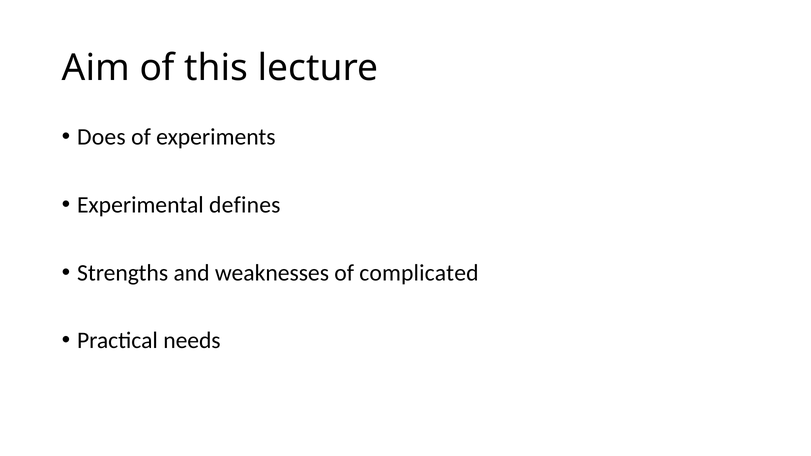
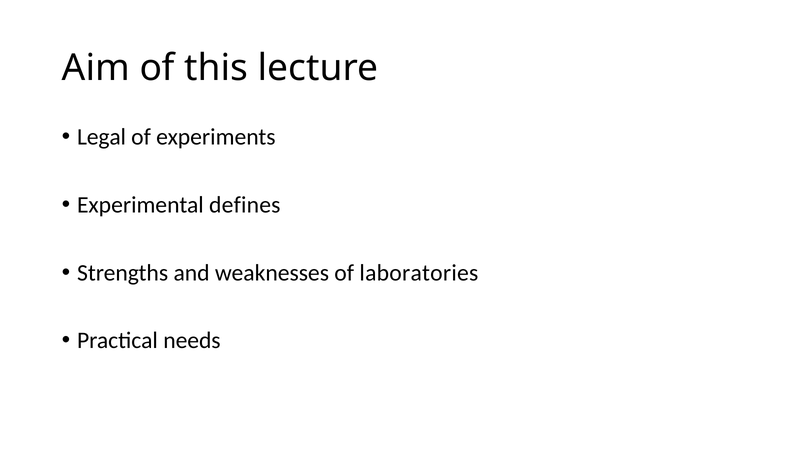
Does: Does -> Legal (102, 137)
complicated: complicated -> laboratories (419, 273)
